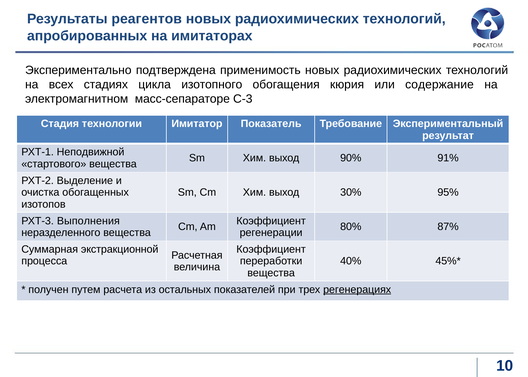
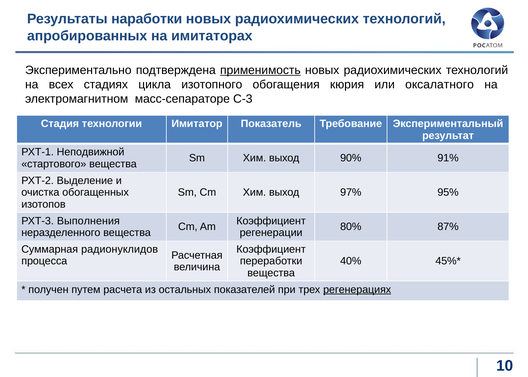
реагентов: реагентов -> наработки (147, 19)
применимость underline: none -> present (260, 70)
содержание: содержание -> оксалатного (440, 85)
30%: 30% -> 97% (351, 192)
экстракционной: экстракционной -> радионуклидов (120, 249)
